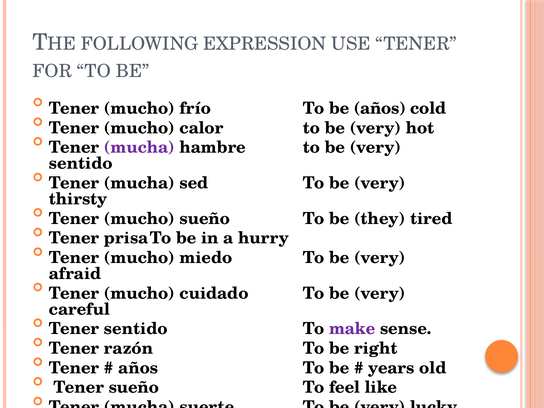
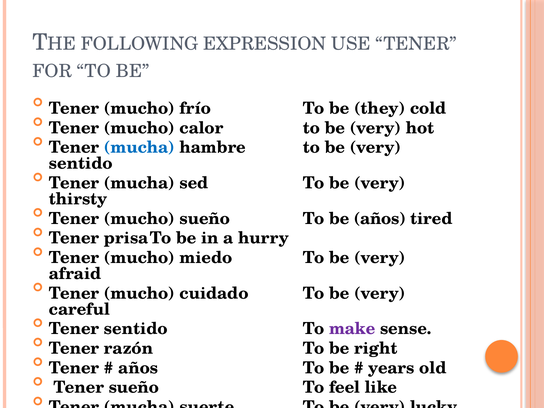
be años: años -> they (380, 108)
mucha colour: purple -> blue (139, 147)
be they: they -> años (380, 219)
